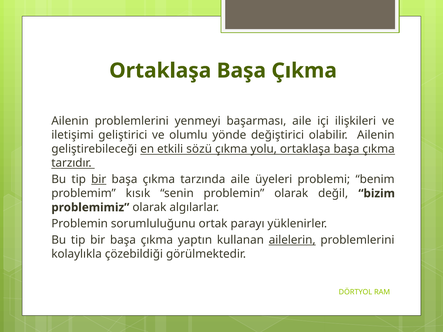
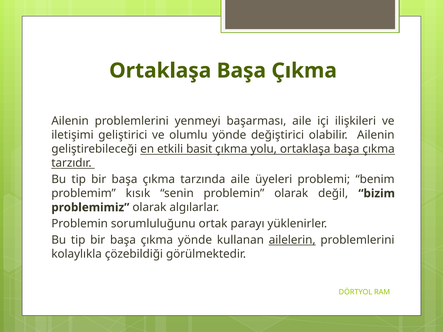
sözü: sözü -> basit (199, 149)
bir underline: present -> none (99, 180)
çıkma yaptın: yaptın -> yönde (195, 240)
